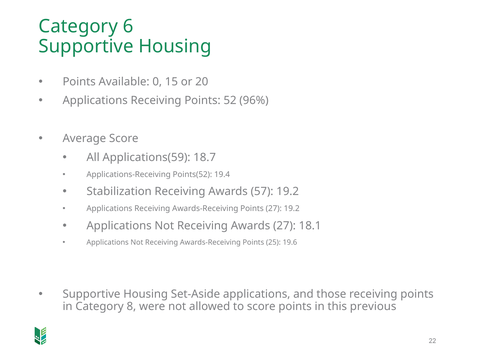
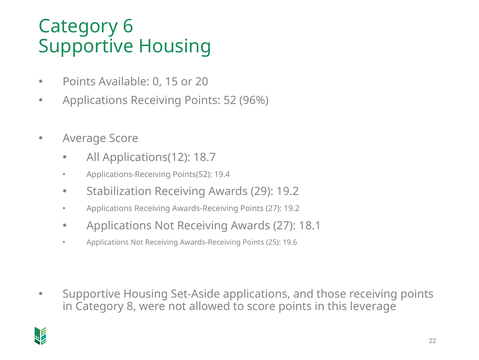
Applications(59: Applications(59 -> Applications(12 (146, 157)
57: 57 -> 29 (262, 191)
previous: previous -> leverage (373, 306)
